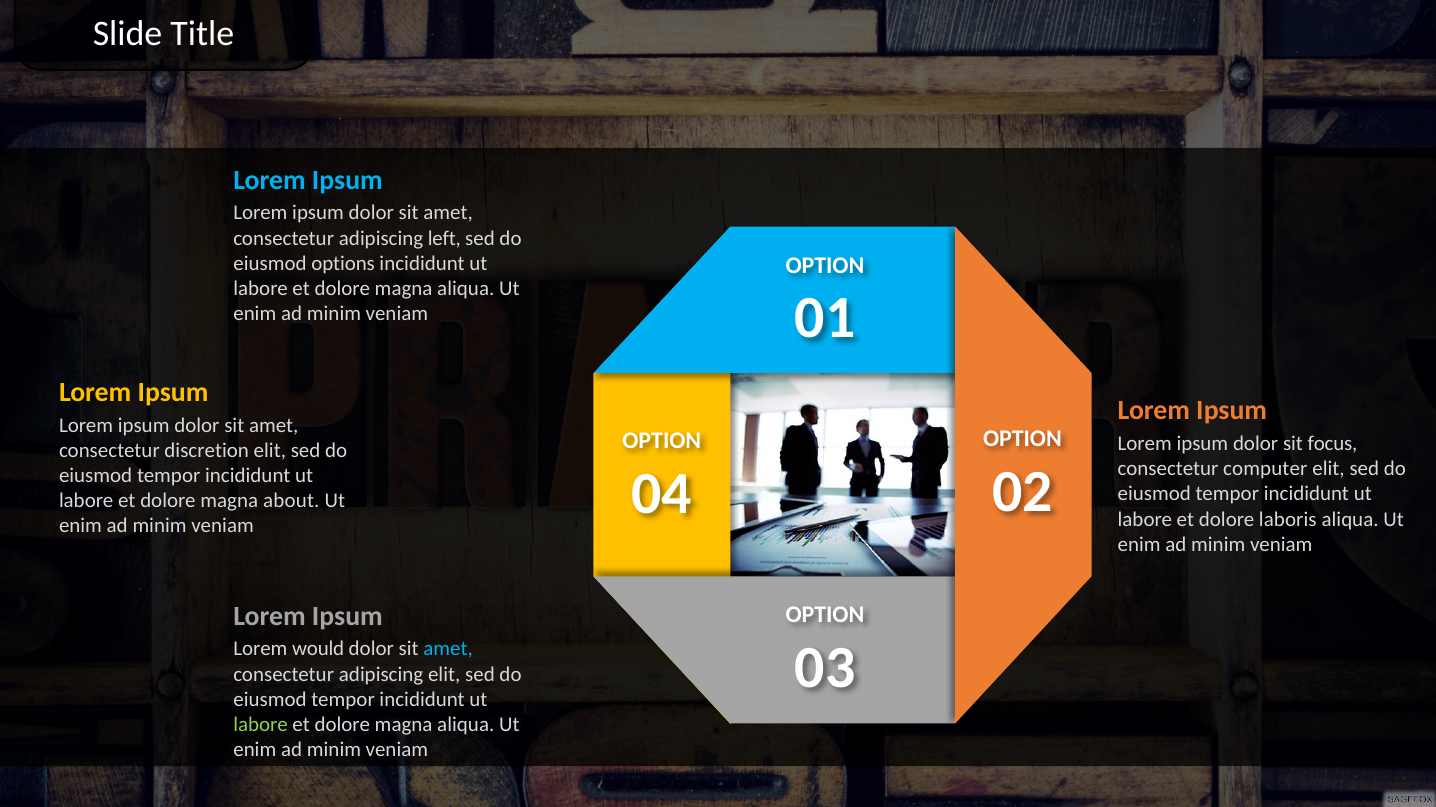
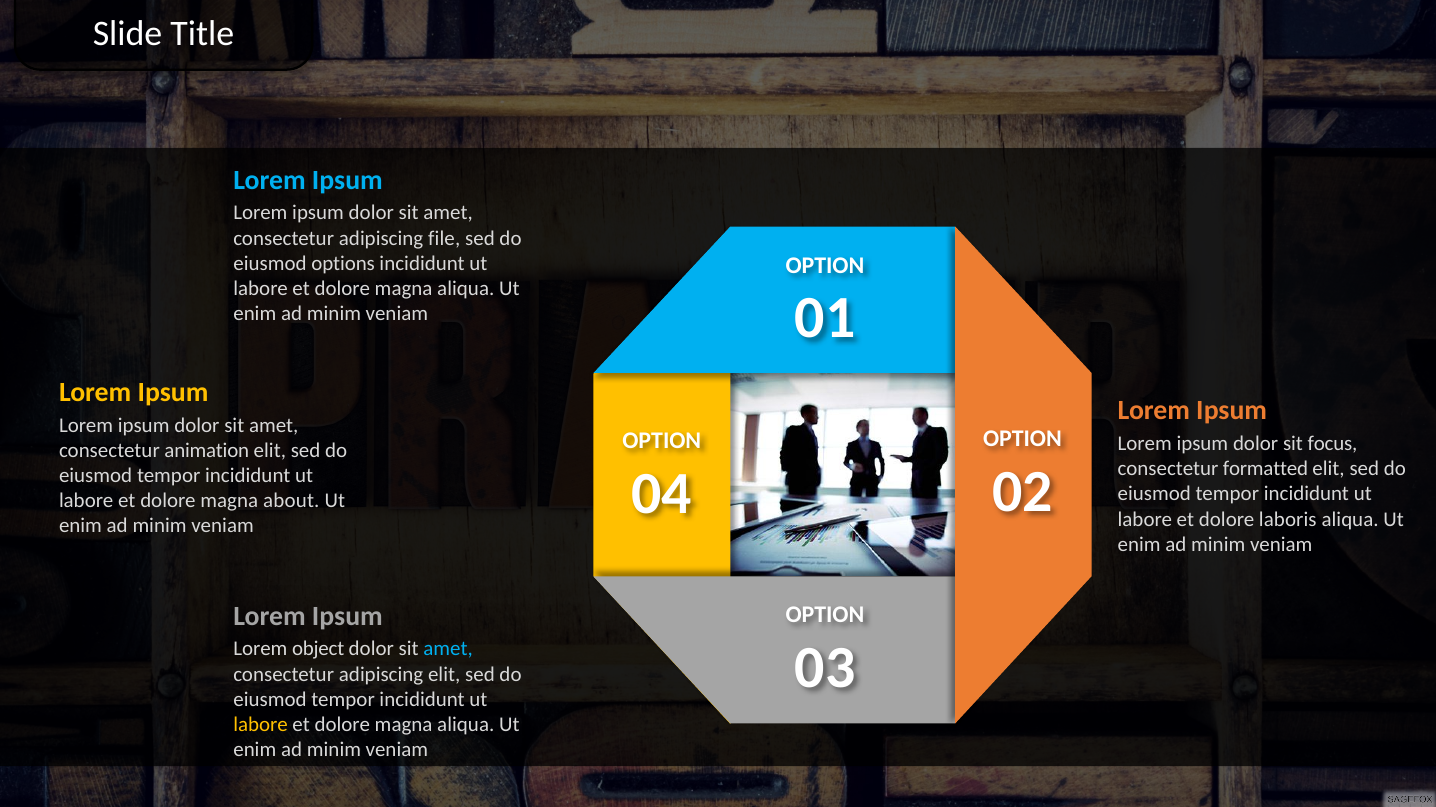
left: left -> file (444, 238)
discretion: discretion -> animation (207, 451)
computer: computer -> formatted (1265, 469)
would: would -> object (318, 650)
labore colour: light green -> yellow (261, 725)
